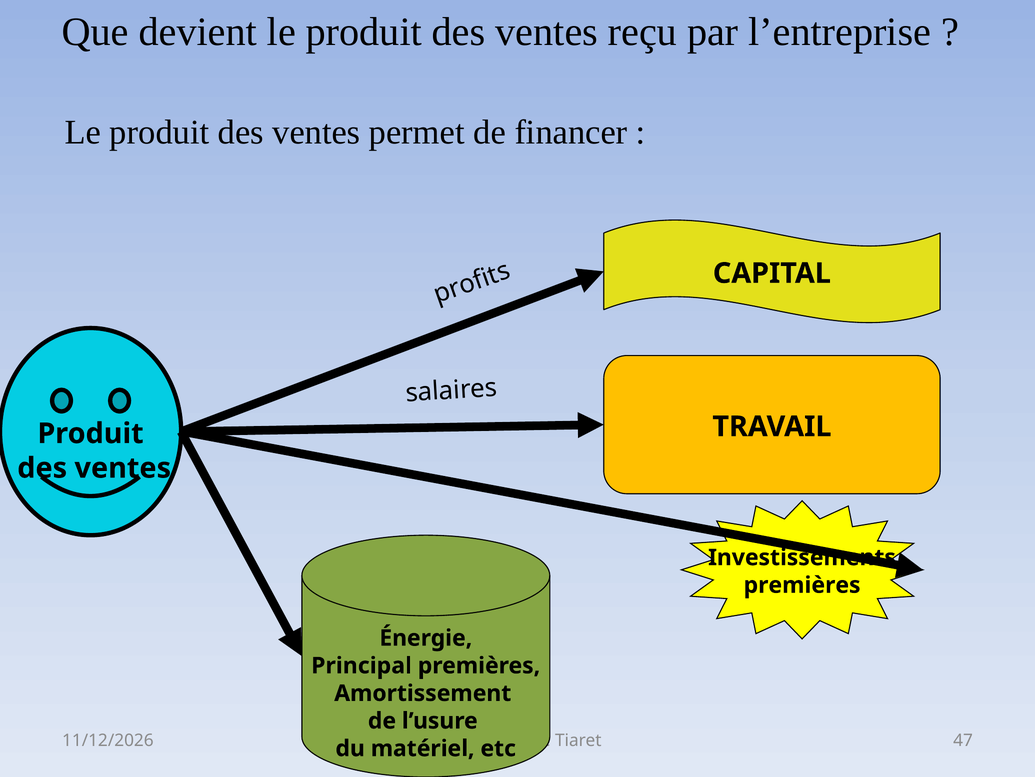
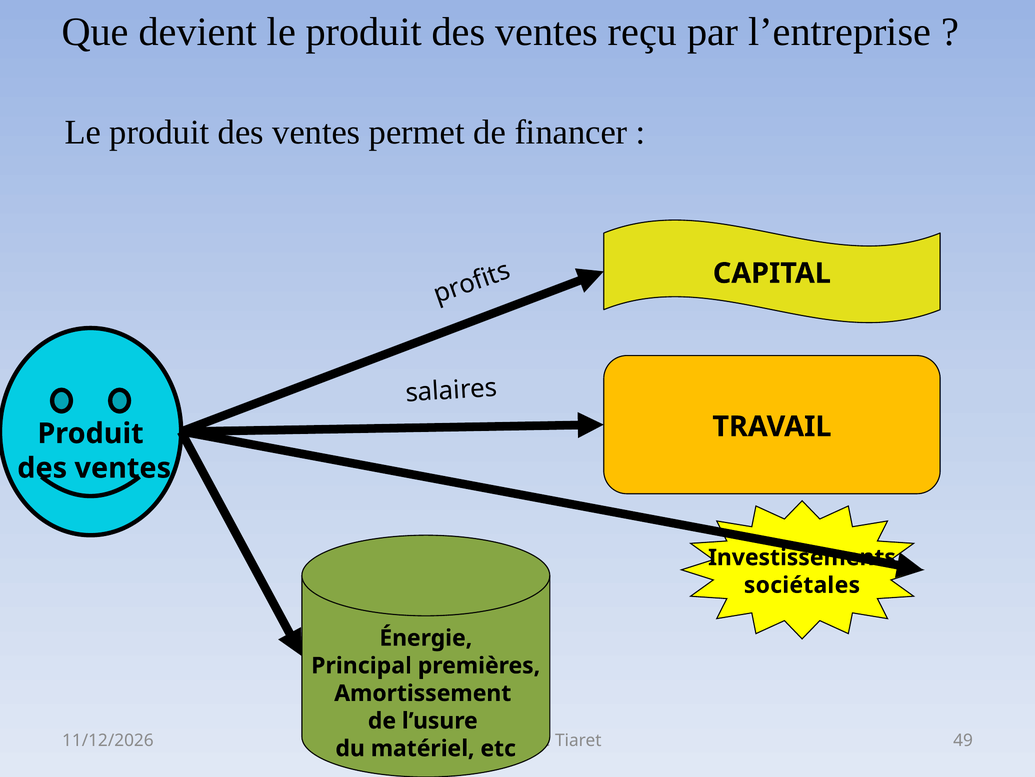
premières: premières -> sociétales (802, 585)
47: 47 -> 49 (963, 740)
